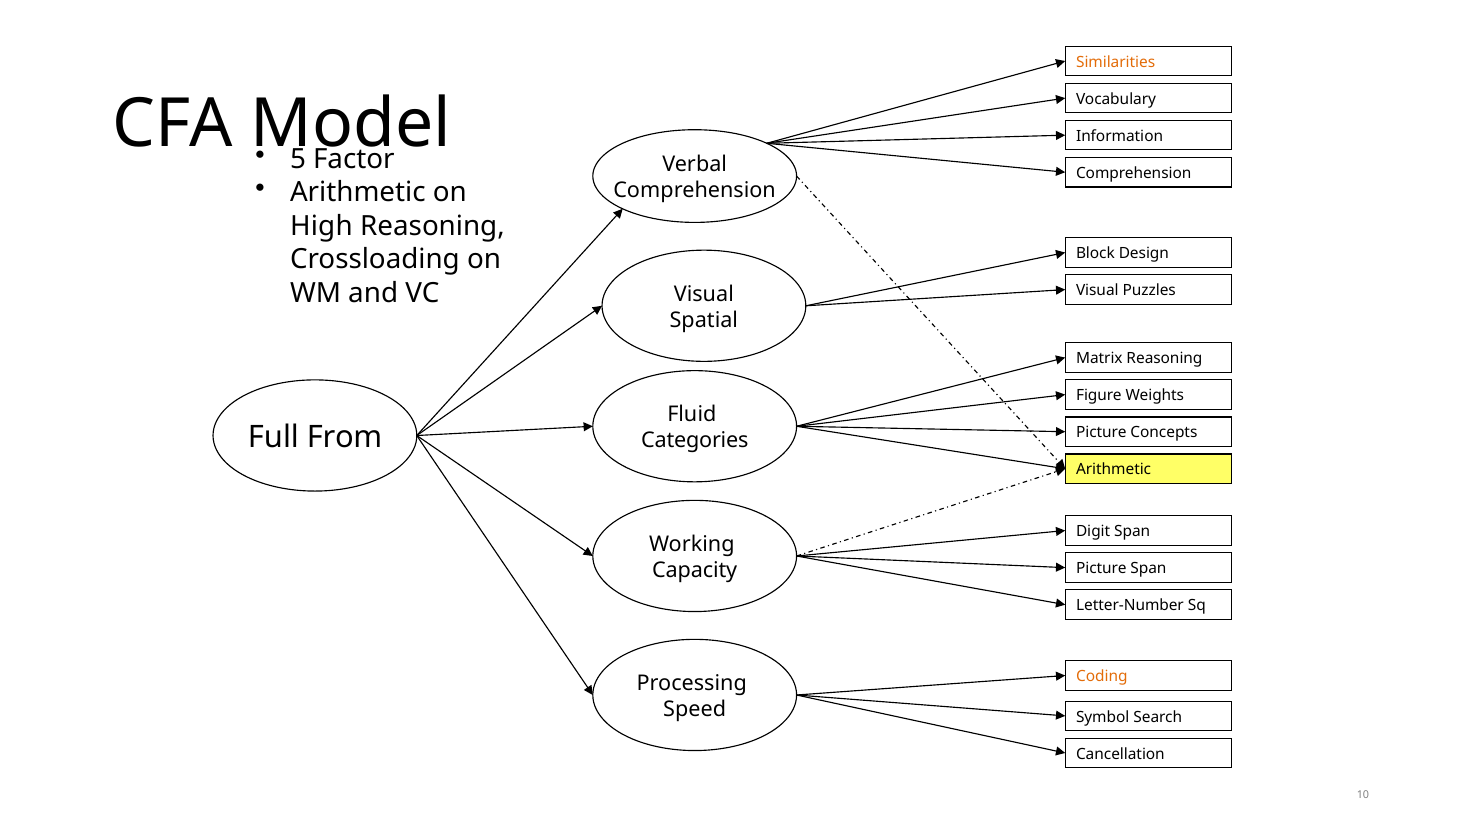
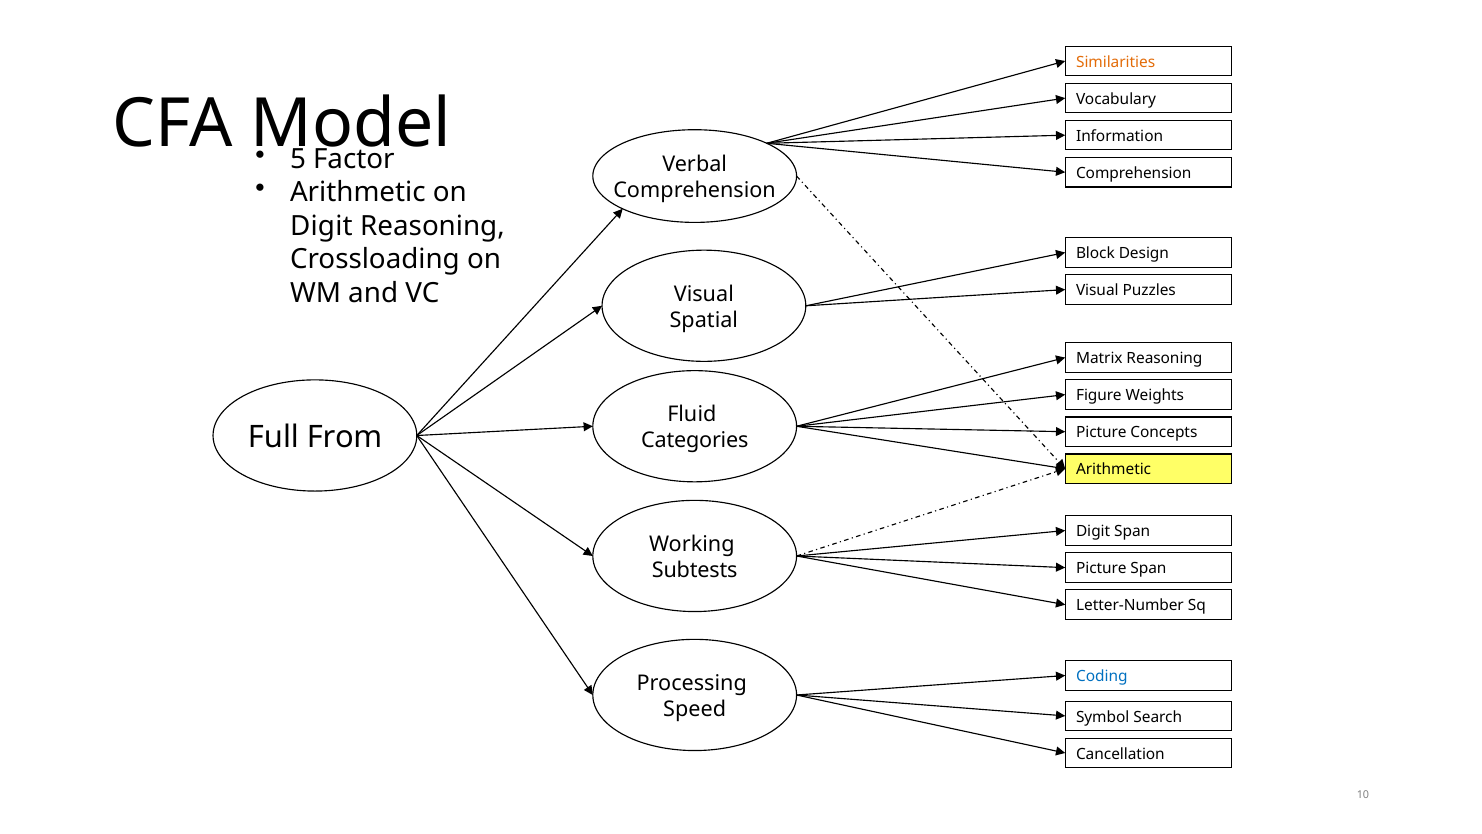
High: High -> Digit (321, 226)
Capacity: Capacity -> Subtests (695, 570)
Coding colour: orange -> blue (1102, 676)
